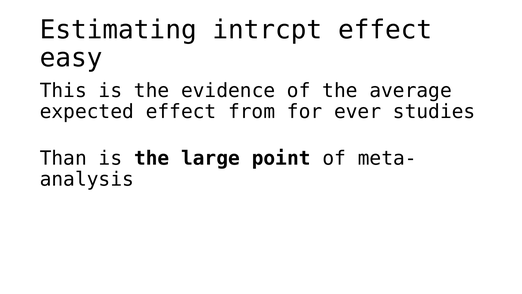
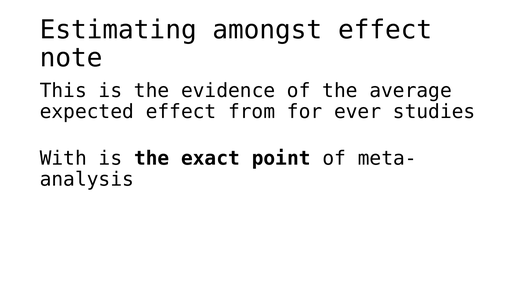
intrcpt: intrcpt -> amongst (267, 30)
easy: easy -> note (71, 58)
Than: Than -> With (63, 158)
large: large -> exact (211, 158)
